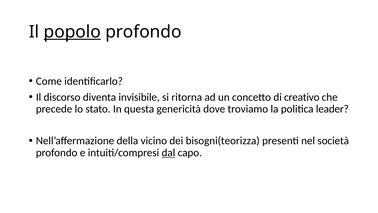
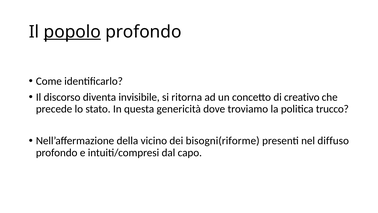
leader: leader -> trucco (332, 109)
bisogni(teorizza: bisogni(teorizza -> bisogni(riforme (223, 141)
società: società -> diffuso (333, 141)
dal underline: present -> none (168, 152)
